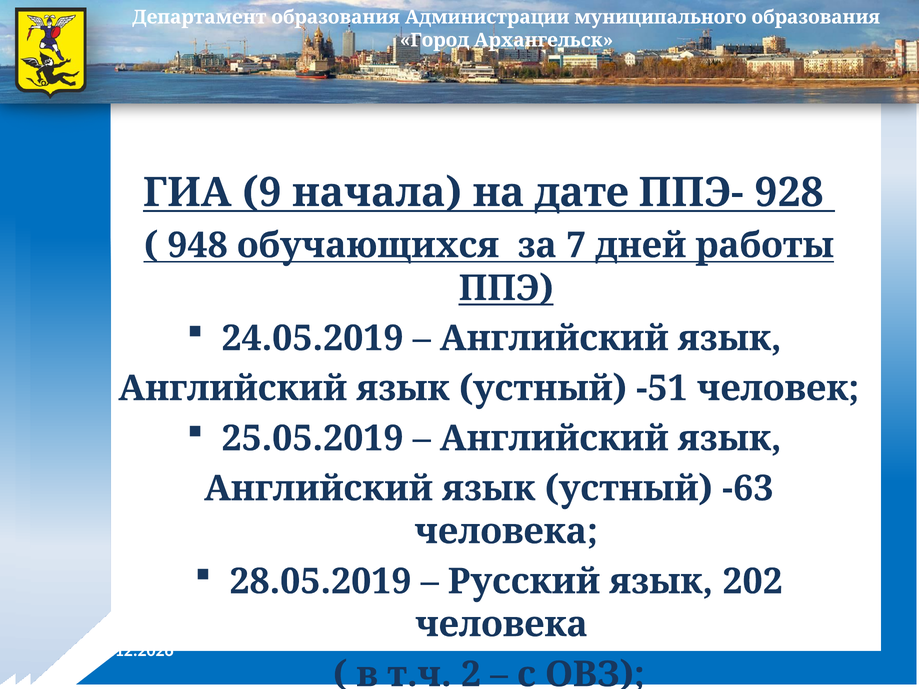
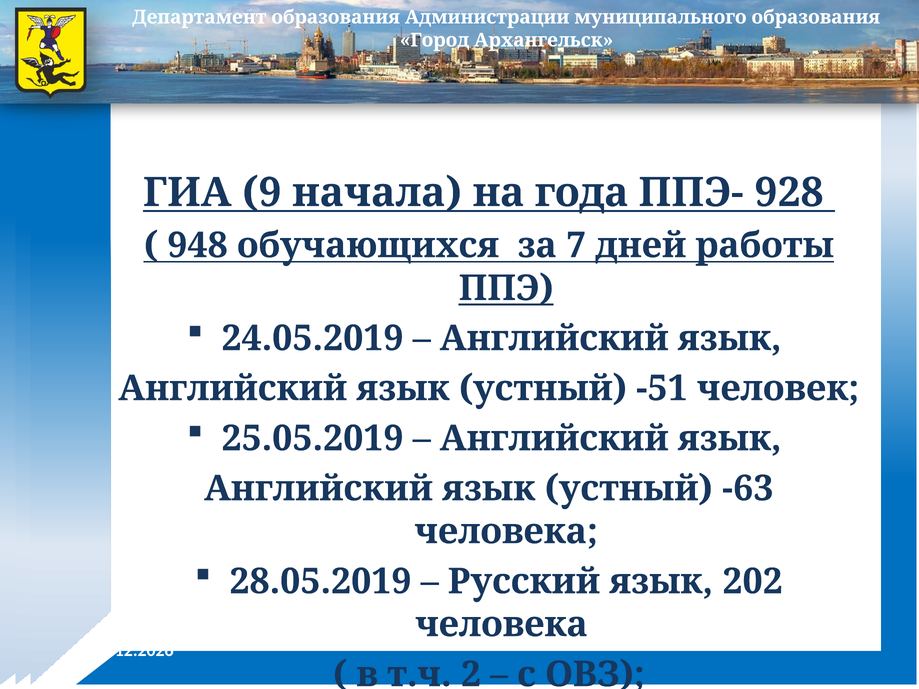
дате: дате -> года (582, 193)
